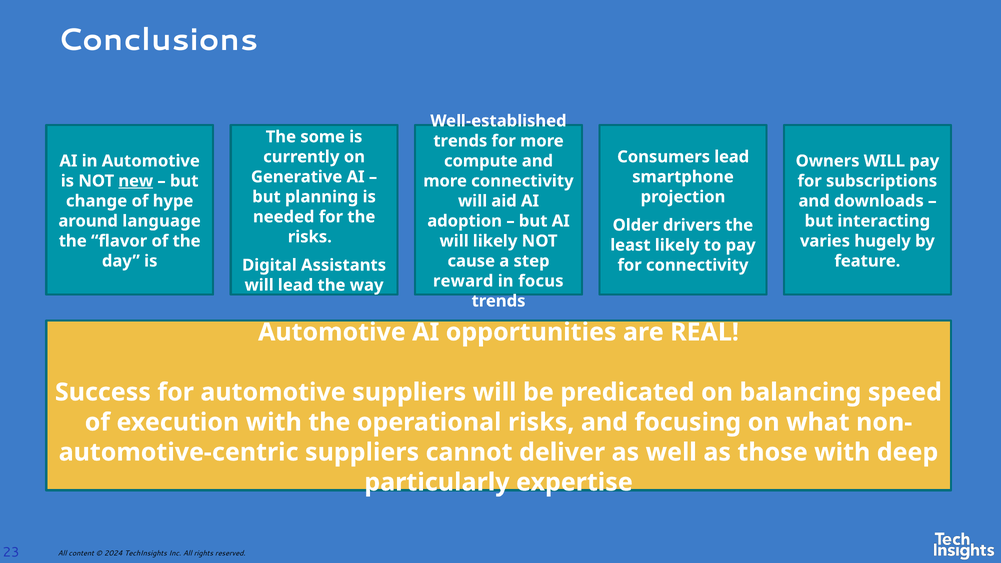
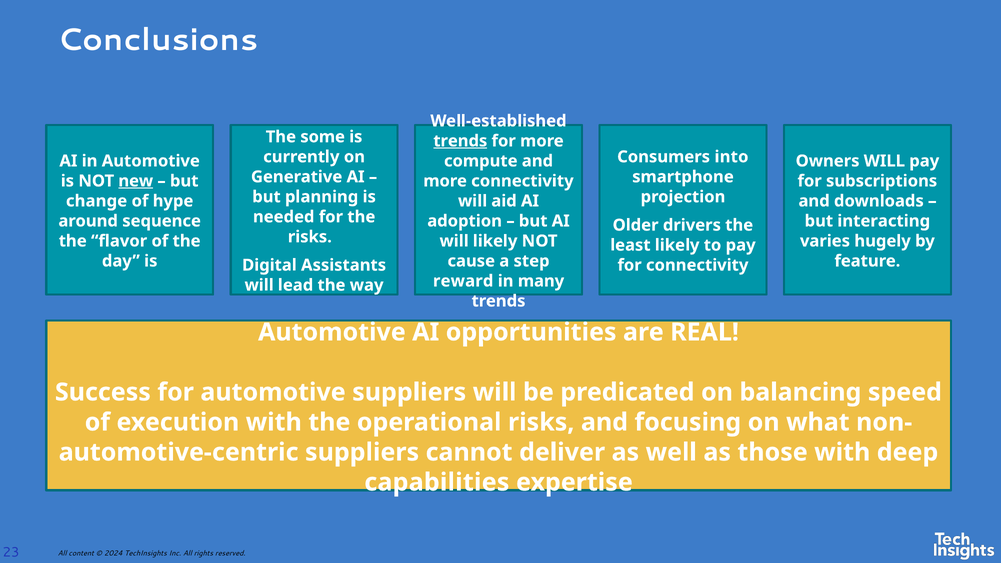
trends underline: none -> present (460, 141)
Consumers lead: lead -> into (731, 157)
language: language -> sequence (162, 221)
focus: focus -> many (541, 281)
particularly: particularly -> capabilities (437, 482)
